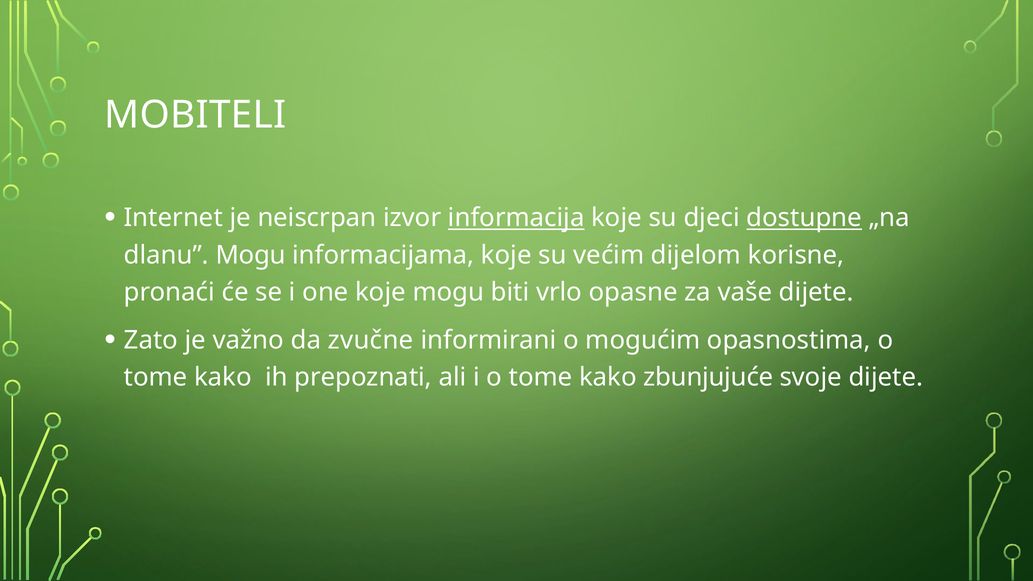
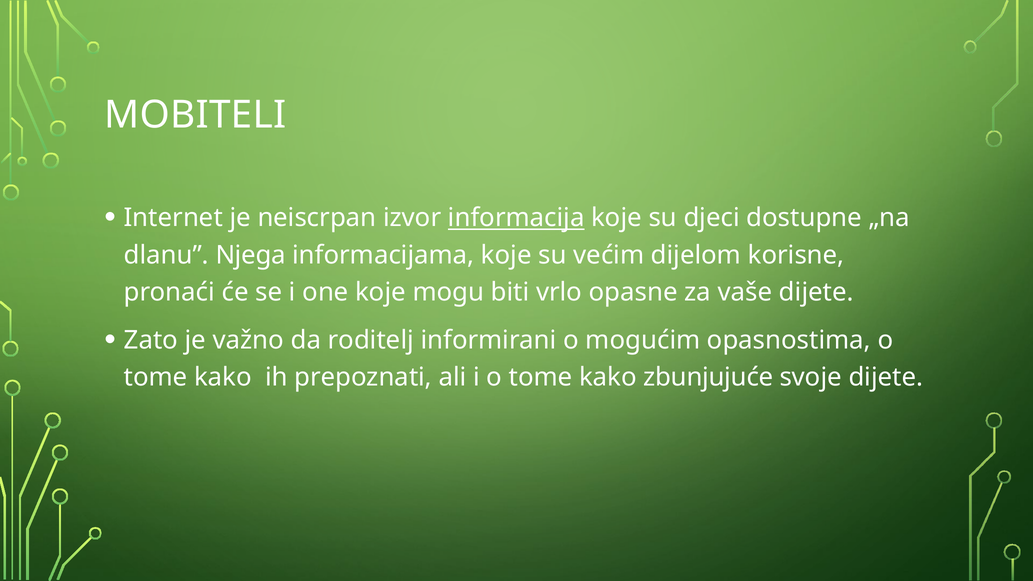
dostupne underline: present -> none (804, 218)
dlanu Mogu: Mogu -> Njega (251, 255)
zvučne: zvučne -> roditelj (371, 340)
